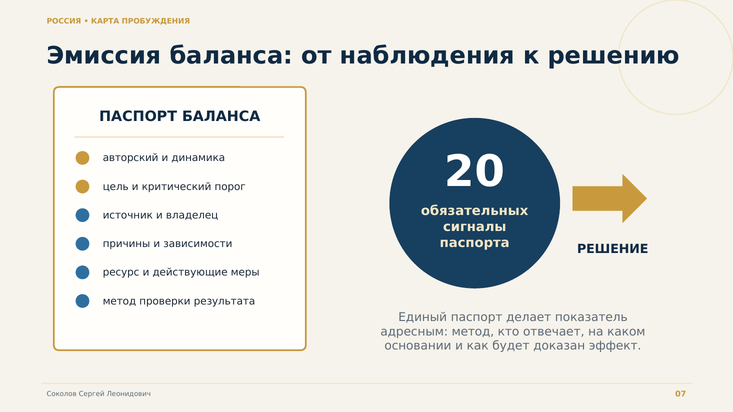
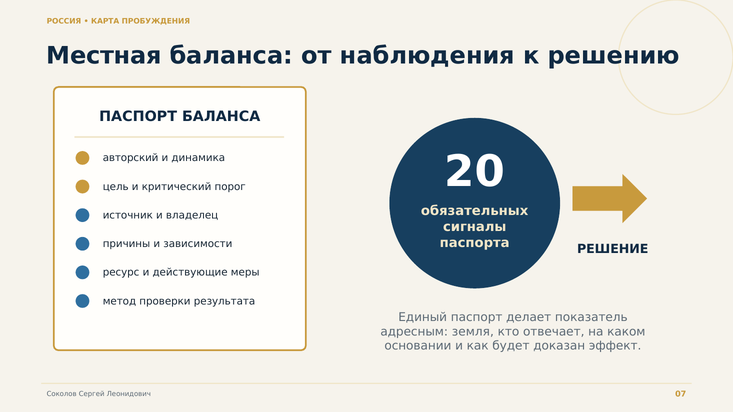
Эмиссия: Эмиссия -> Местная (104, 56)
адресным метод: метод -> земля (473, 332)
